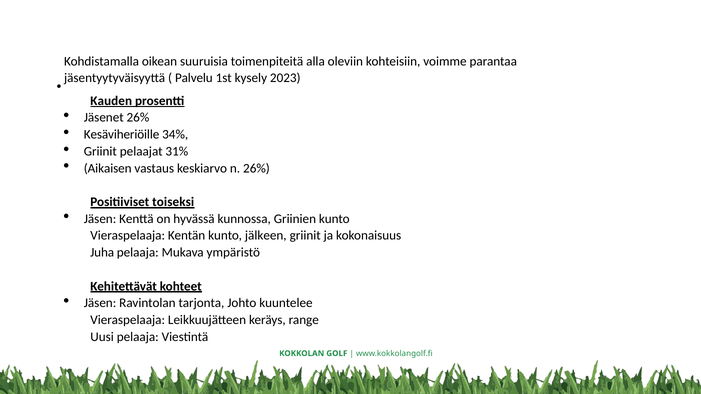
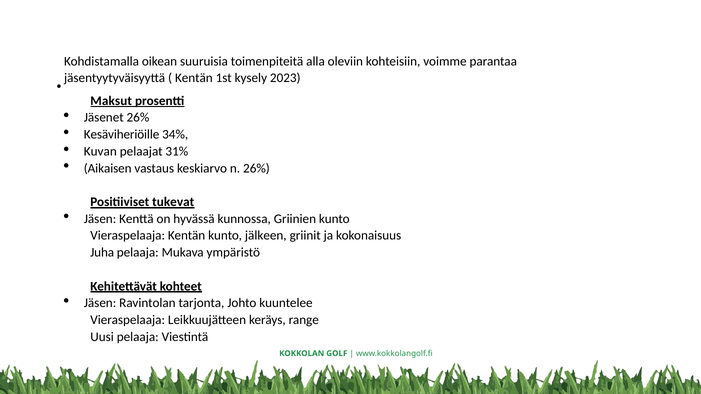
Palvelu: Palvelu -> Kentän (194, 78)
Kauden: Kauden -> Maksut (111, 101)
Griinit: Griinit -> Kuvan (100, 151)
toiseksi: toiseksi -> tukevat (173, 202)
